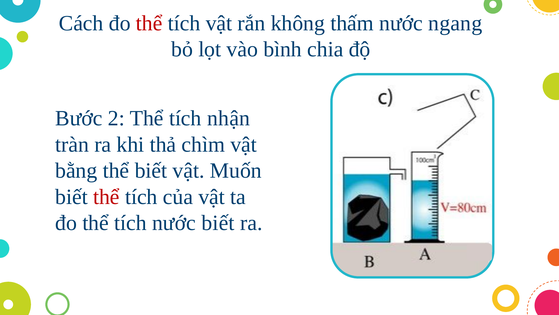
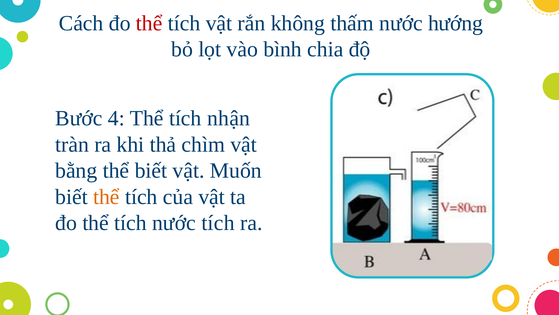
ngang: ngang -> hướng (456, 23)
2: 2 -> 4 (116, 118)
thể colour: red -> orange (106, 197)
nước biết: biết -> tích (218, 223)
